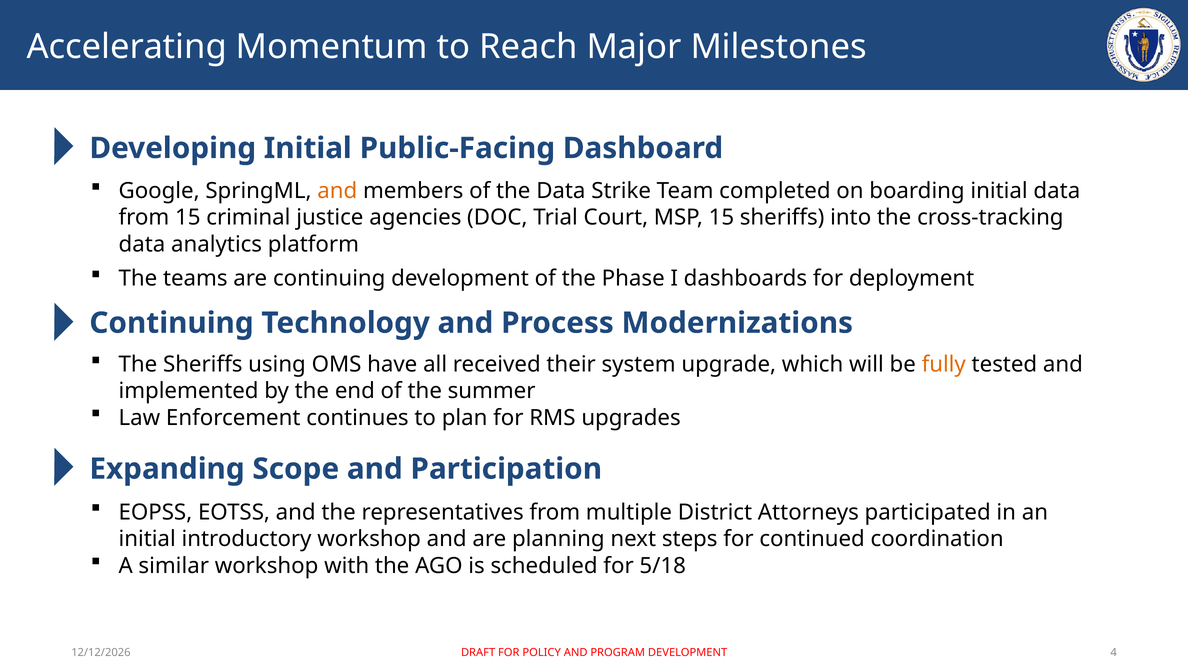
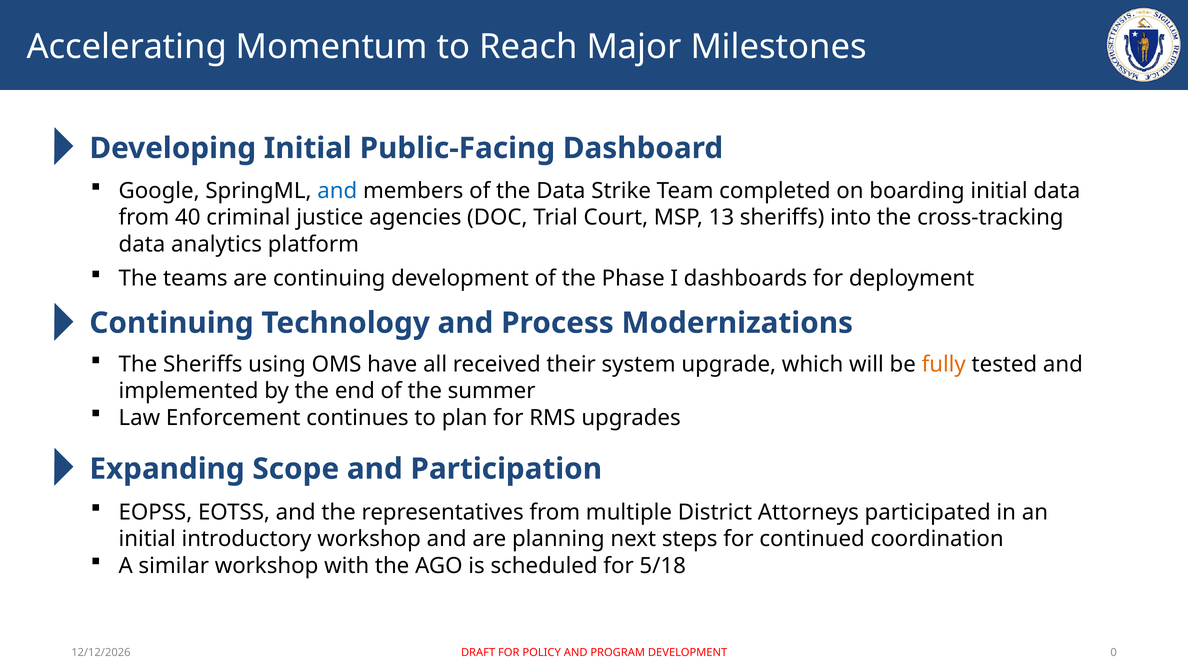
and colour: orange -> blue (337, 191)
from 15: 15 -> 40 (188, 218)
MSP 15: 15 -> 13 (721, 218)
4: 4 -> 0 (1114, 653)
